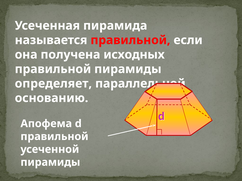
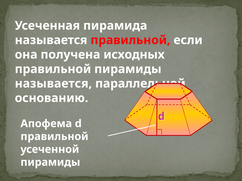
определяет: определяет -> называется (53, 84)
